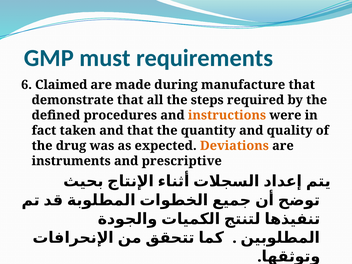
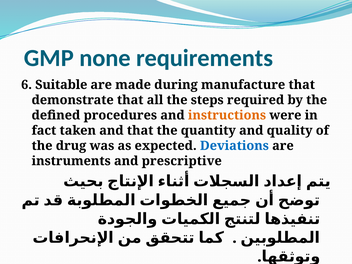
must: must -> none (105, 58)
Claimed: Claimed -> Suitable (61, 85)
Deviations colour: orange -> blue (234, 146)
